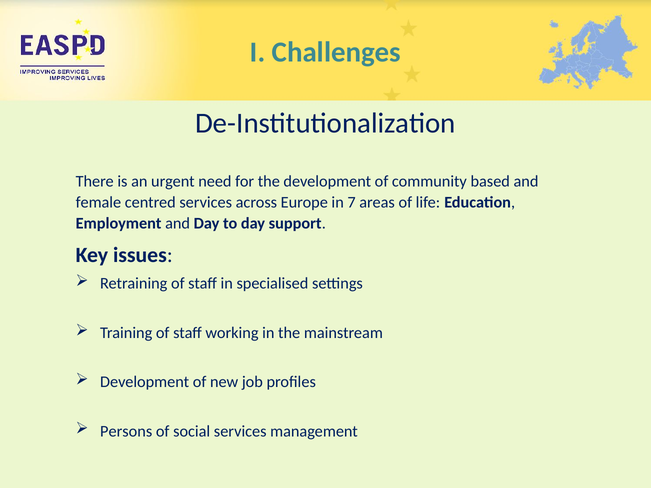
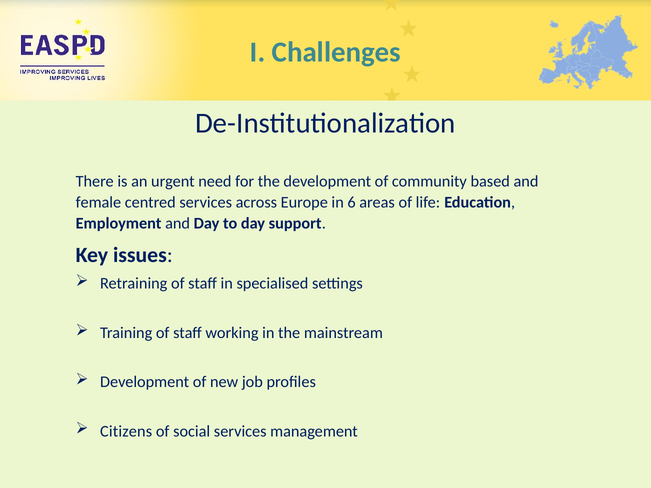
7: 7 -> 6 (352, 203)
Persons: Persons -> Citizens (126, 431)
